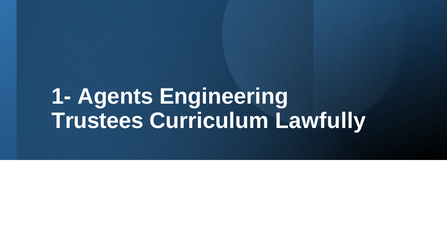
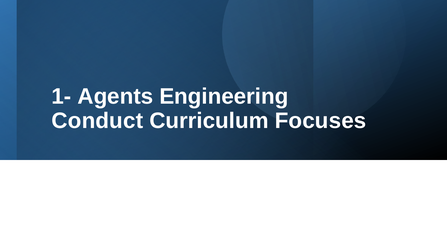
Trustees: Trustees -> Conduct (97, 120)
Lawfully: Lawfully -> Focuses (321, 120)
